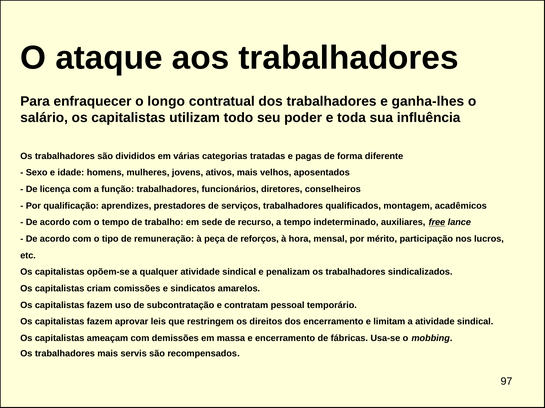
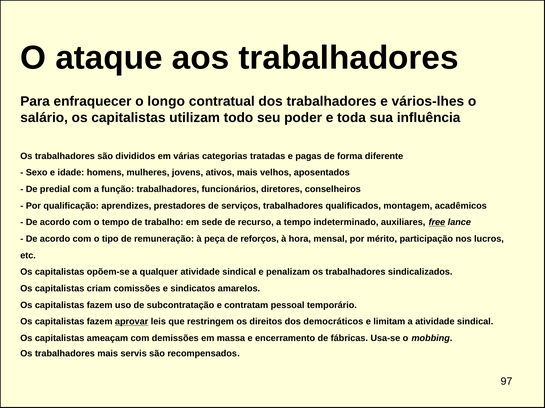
ganha-lhes: ganha-lhes -> vários-lhes (428, 102)
licença: licença -> predial (55, 190)
aprovar underline: none -> present (132, 322)
dos encerramento: encerramento -> democráticos (333, 322)
